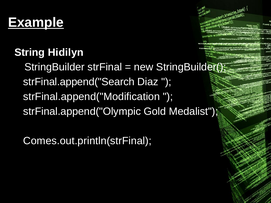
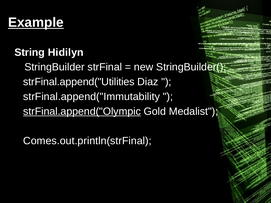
strFinal.append("Search: strFinal.append("Search -> strFinal.append("Utilities (79, 82)
strFinal.append("Modification: strFinal.append("Modification -> strFinal.append("Immutability (92, 97)
strFinal.append("Olympic underline: none -> present (82, 111)
